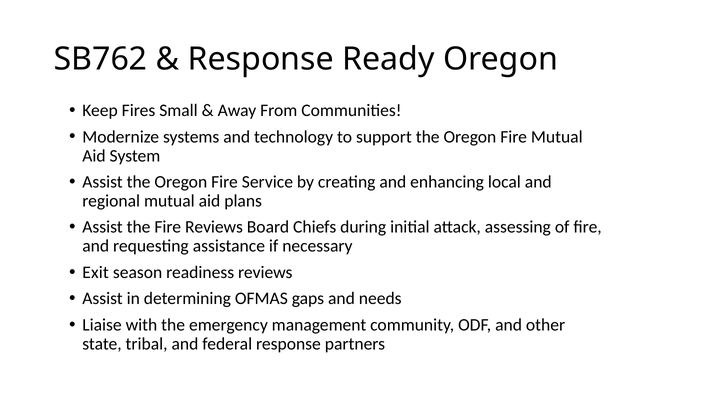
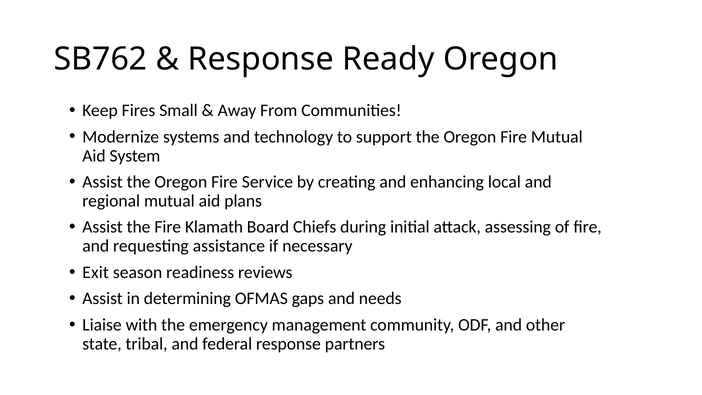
Fire Reviews: Reviews -> Klamath (214, 227)
